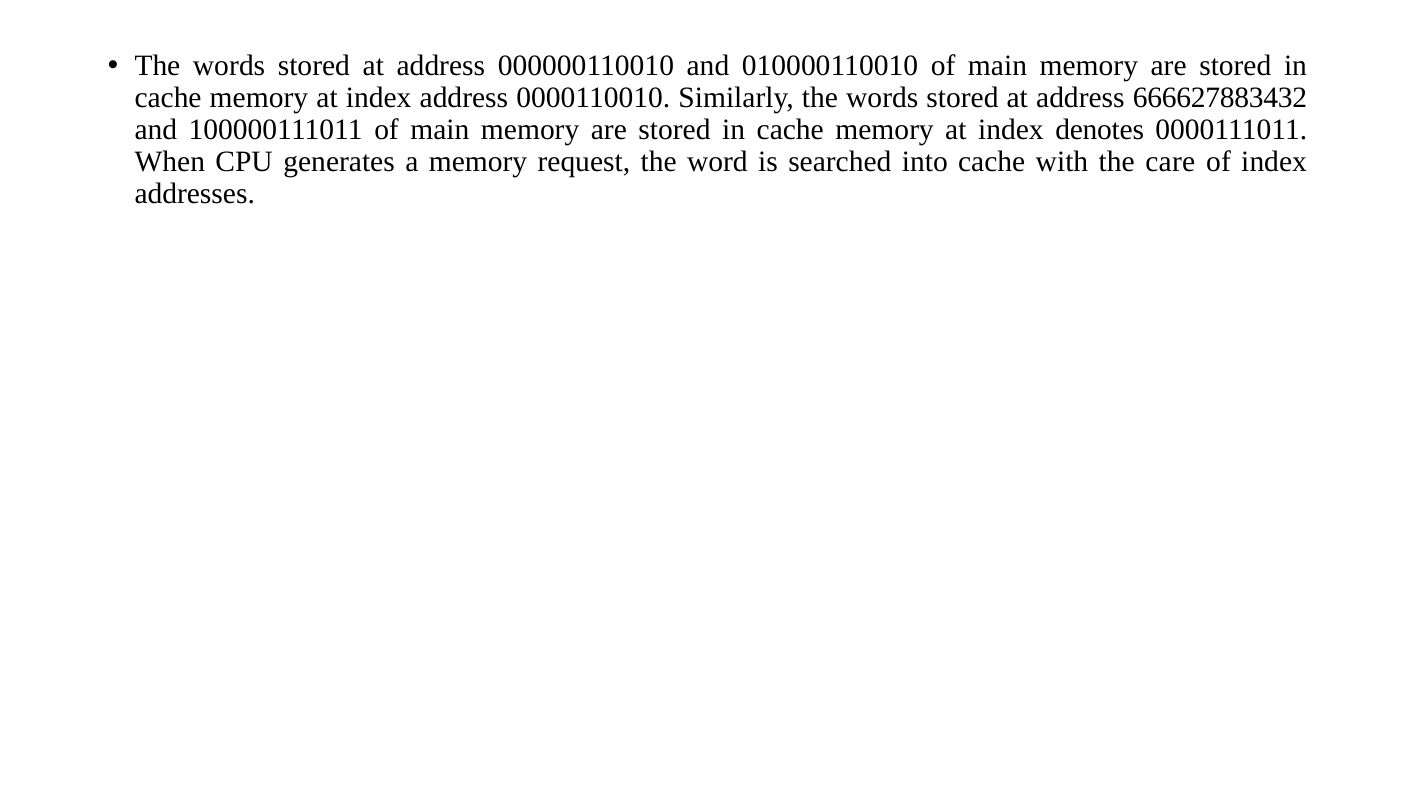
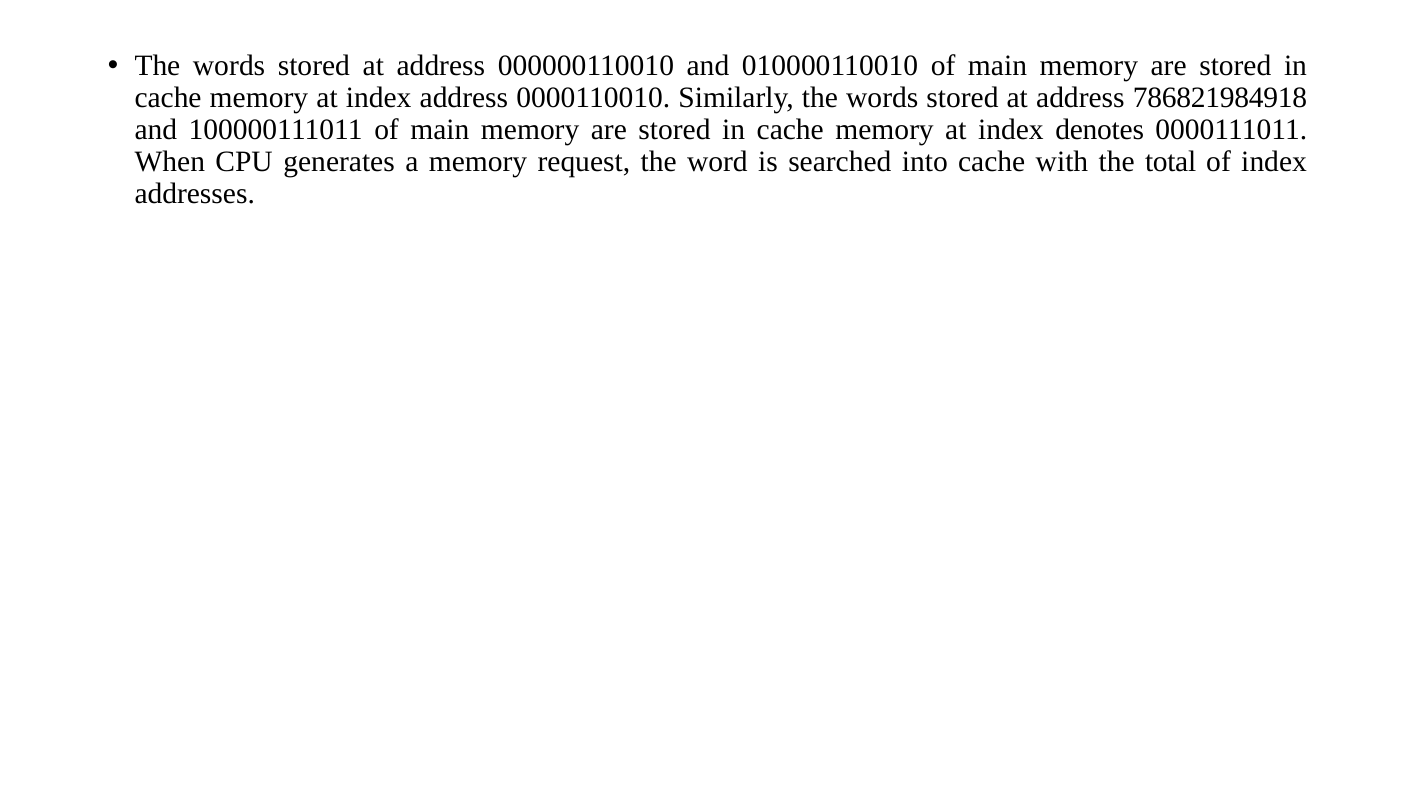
666627883432: 666627883432 -> 786821984918 (1220, 98)
care: care -> total (1171, 162)
